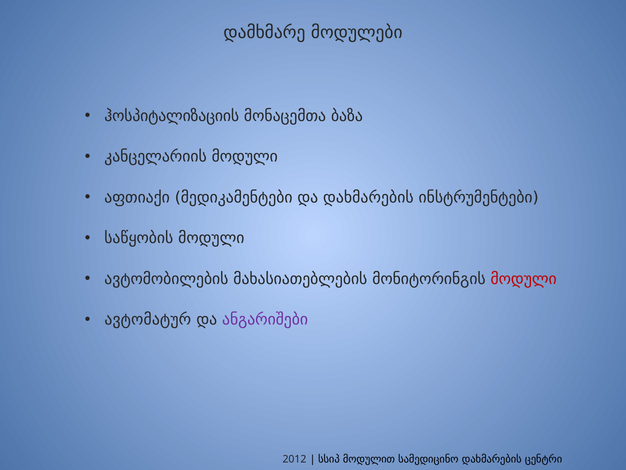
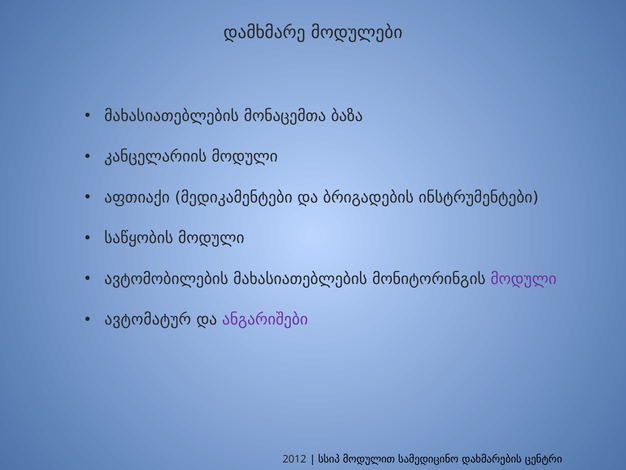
ჰოსპიტალიზაციის: ჰოსპიტალიზაციის -> მახასიათებლების (172, 116)
და დახმარების: დახმარების -> ბრიგადების (368, 197)
მოდული colour: red -> purple (524, 279)
